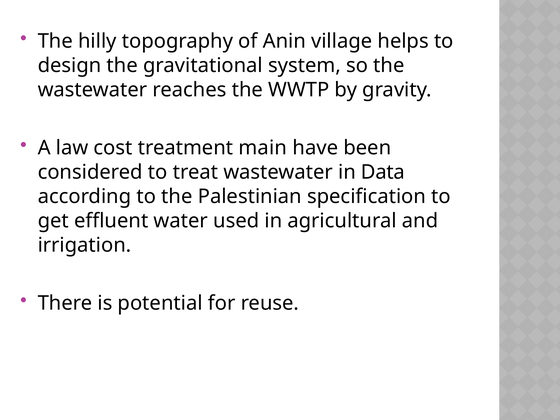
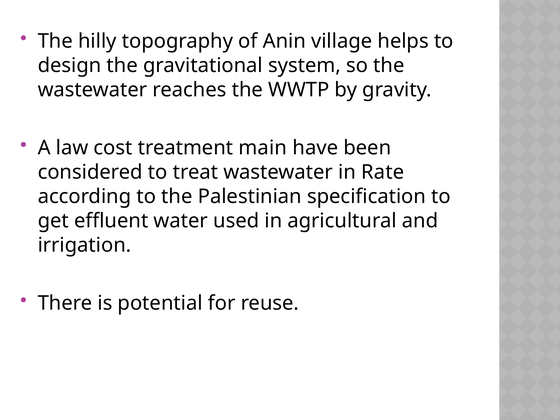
Data: Data -> Rate (383, 172)
